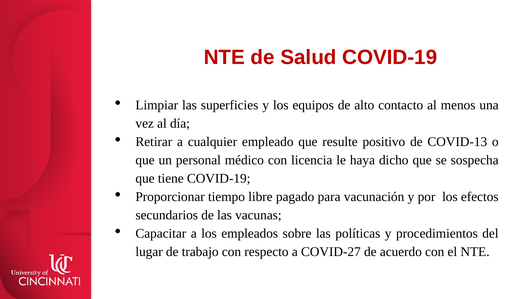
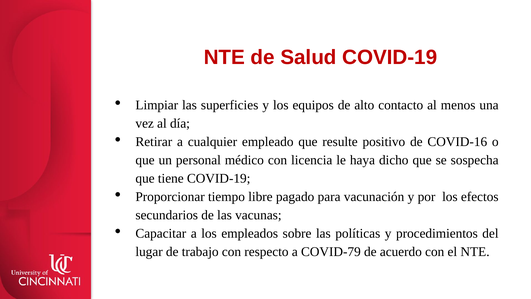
COVID-13: COVID-13 -> COVID-16 (457, 142)
COVID-27: COVID-27 -> COVID-79 (331, 252)
